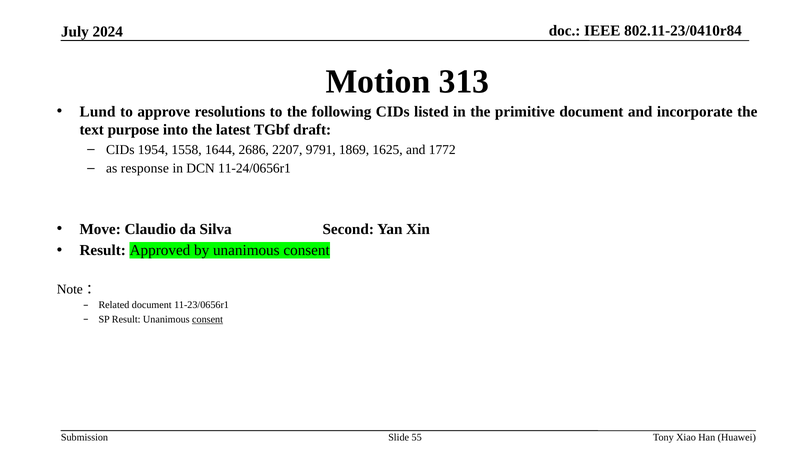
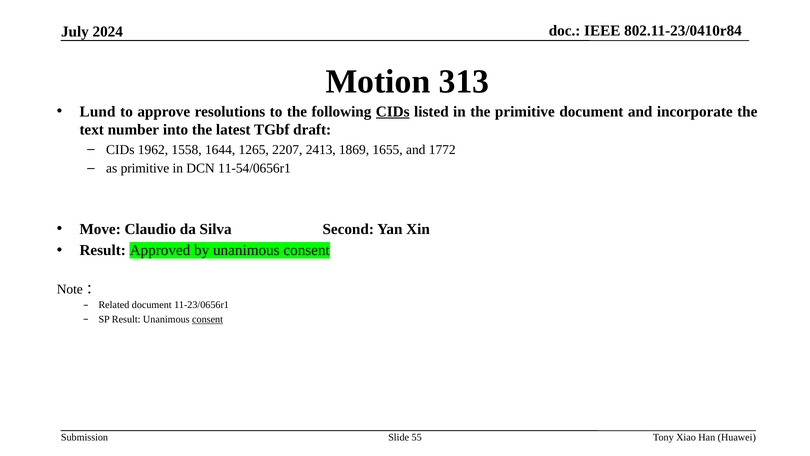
CIDs underline: none -> present (393, 111)
purpose: purpose -> number (133, 130)
1954: 1954 -> 1962 (153, 149)
2686: 2686 -> 1265 (254, 149)
9791: 9791 -> 2413 (321, 149)
1625: 1625 -> 1655 (388, 149)
as response: response -> primitive (145, 168)
11-24/0656r1: 11-24/0656r1 -> 11-54/0656r1 (254, 168)
